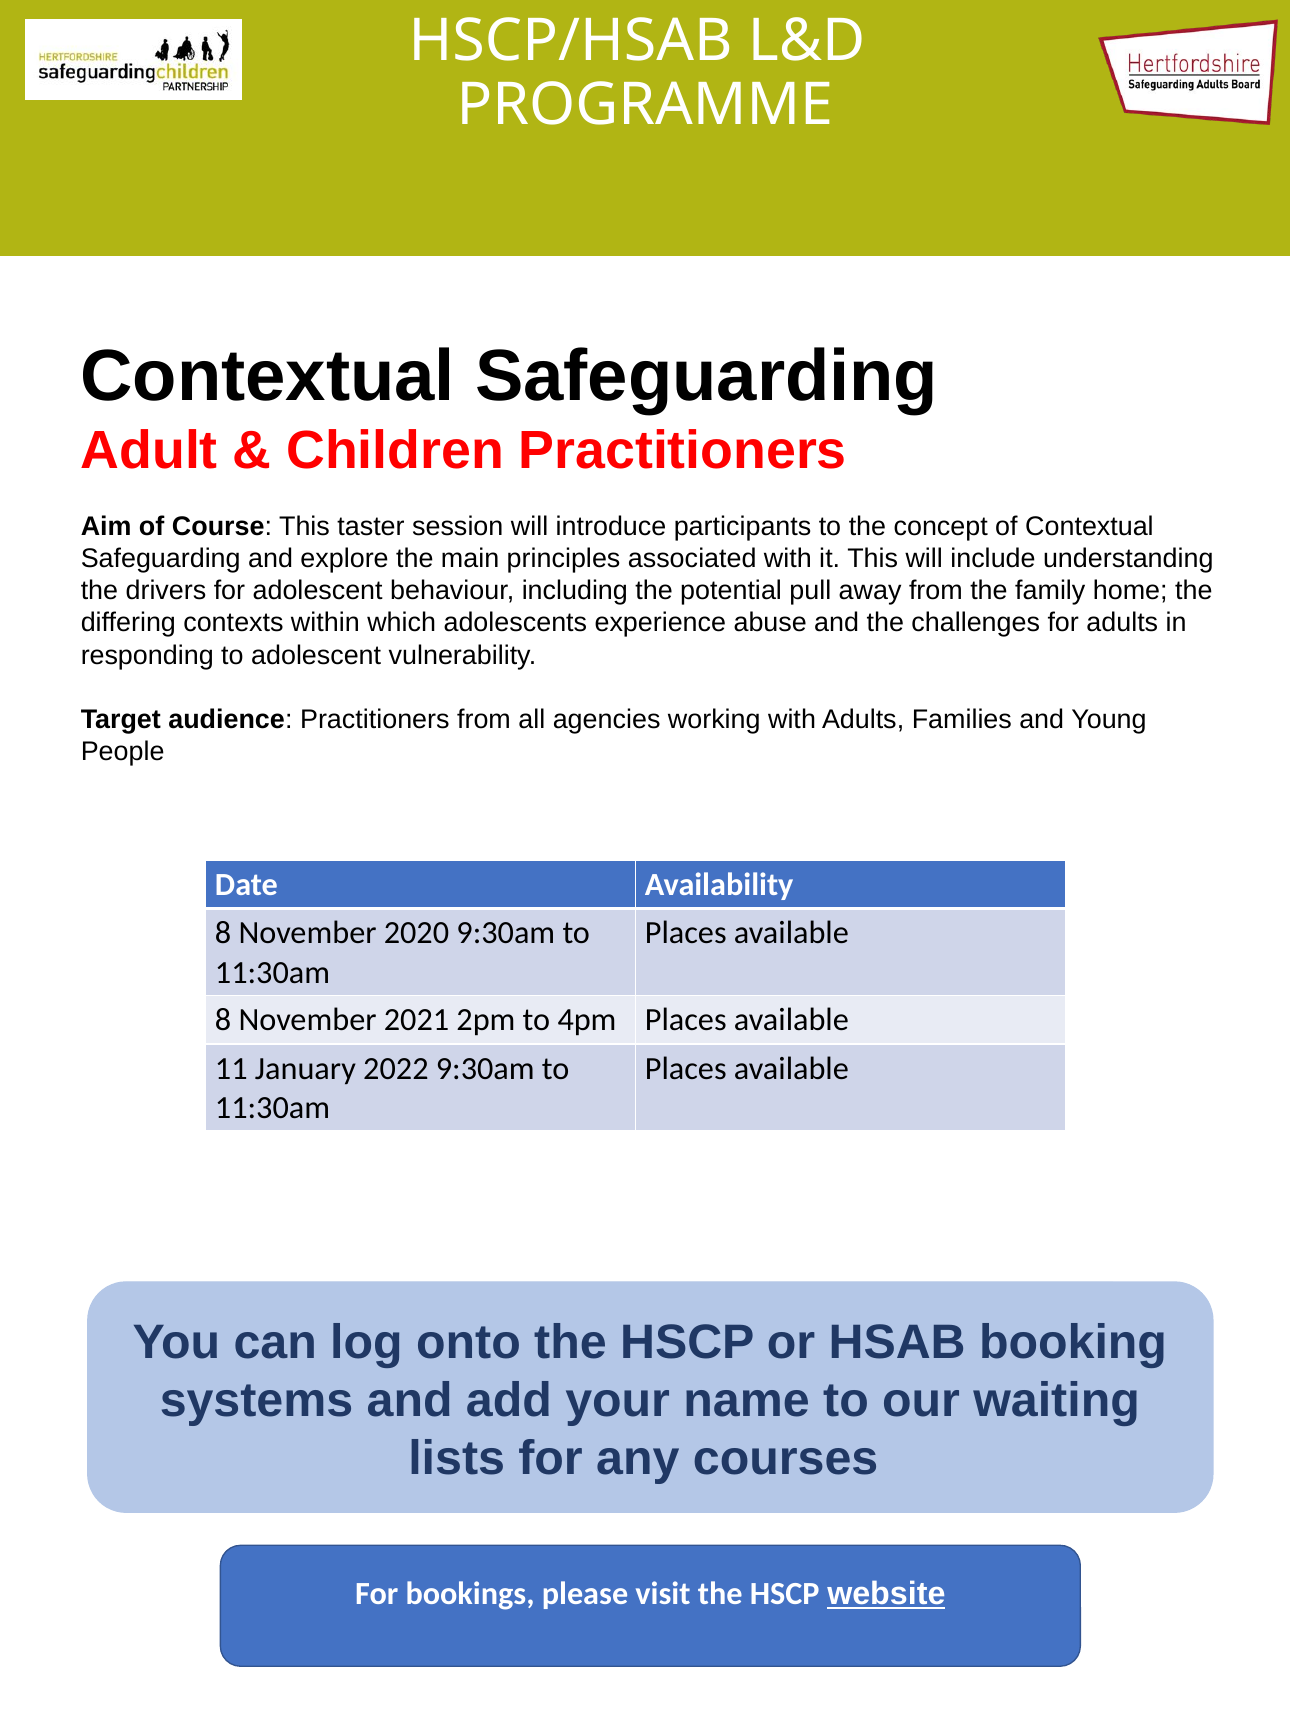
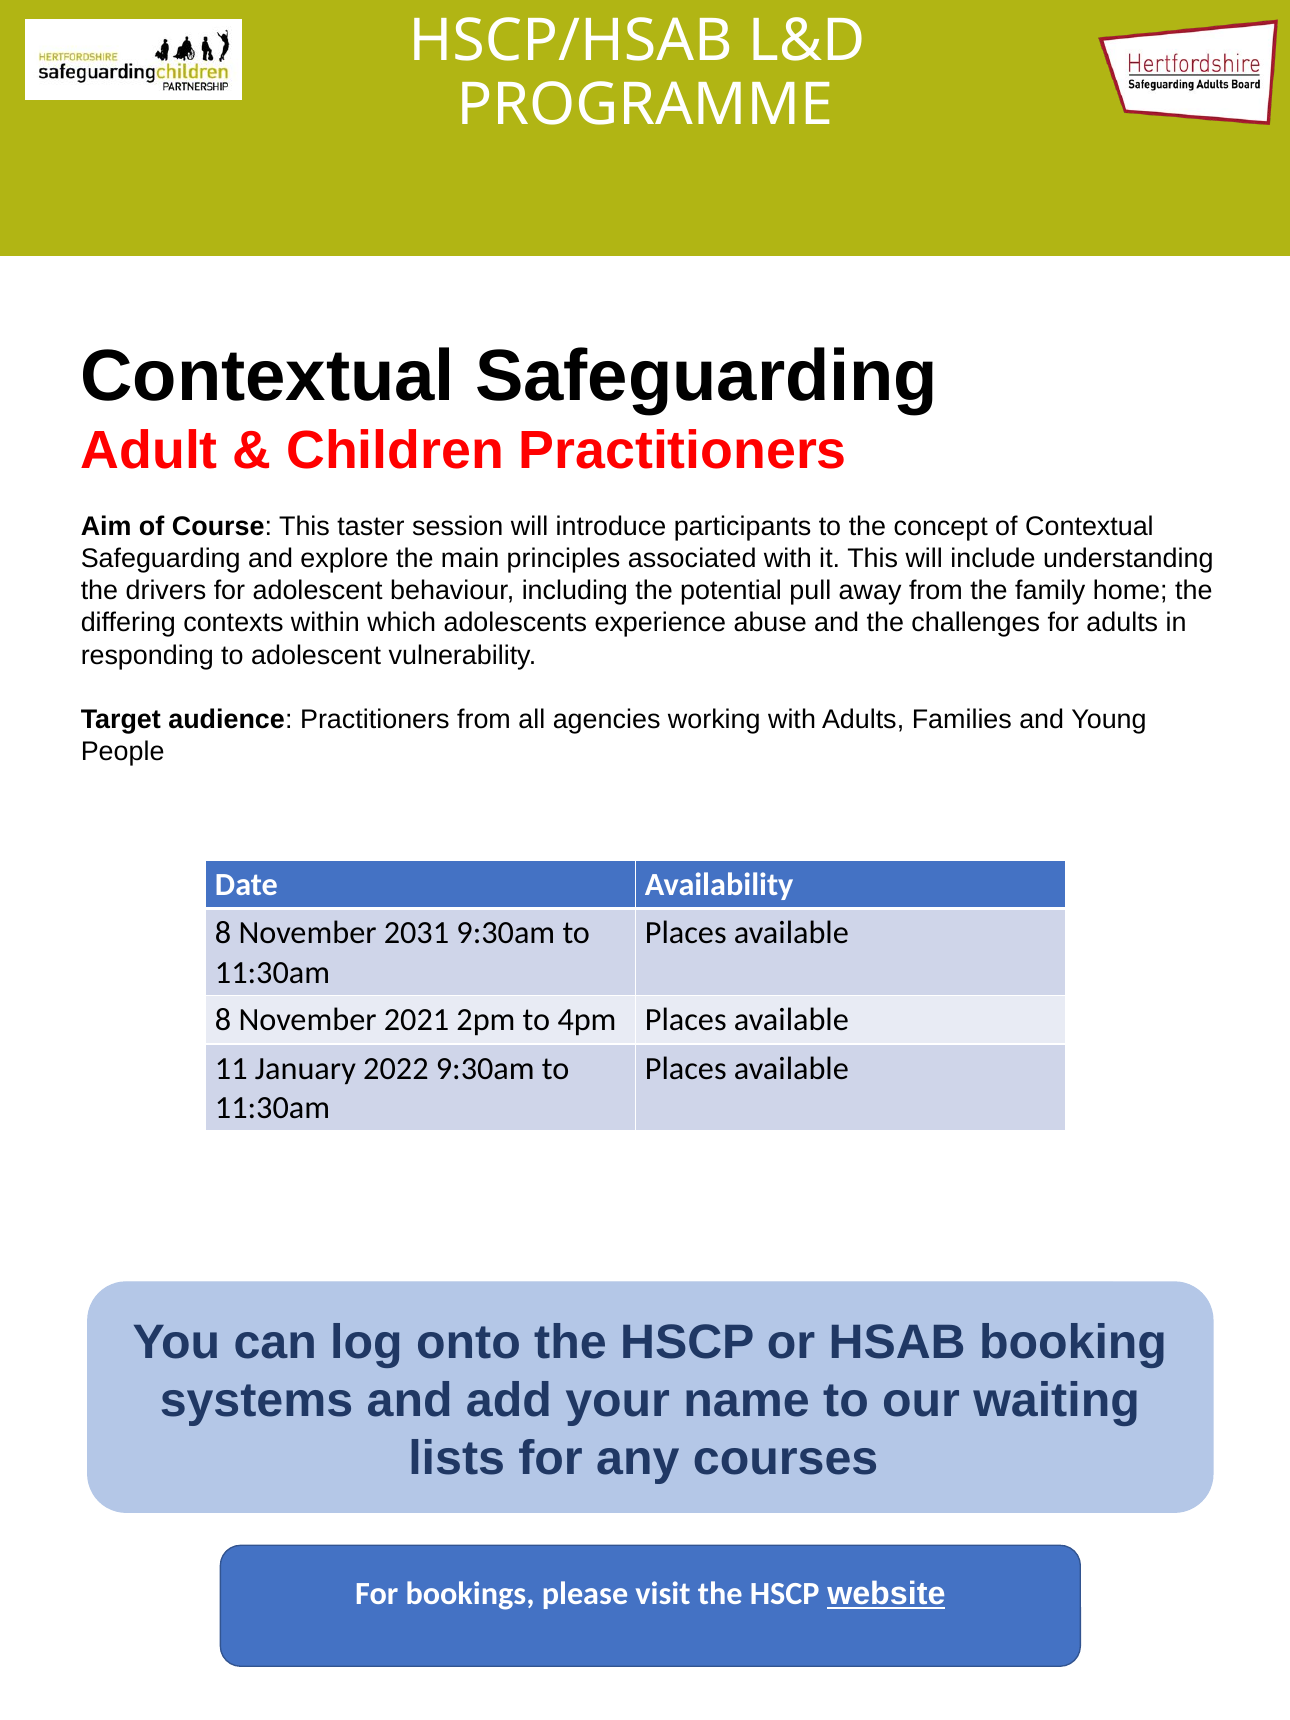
2020: 2020 -> 2031 (416, 933)
